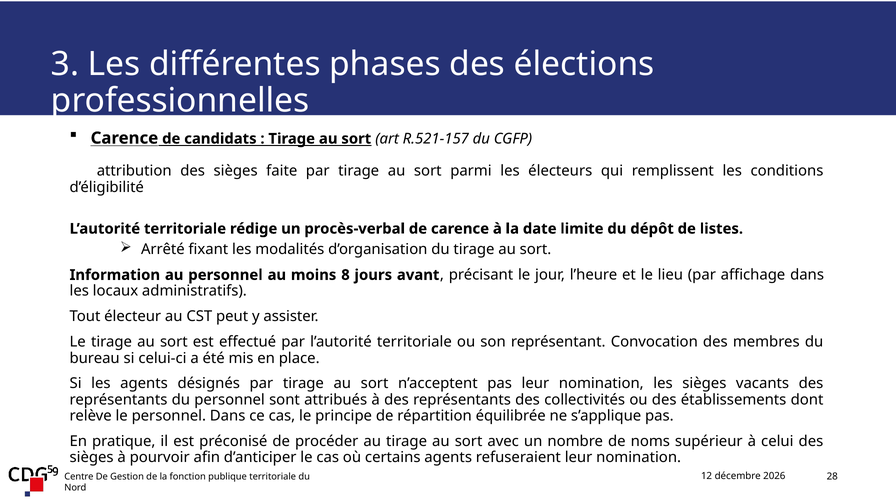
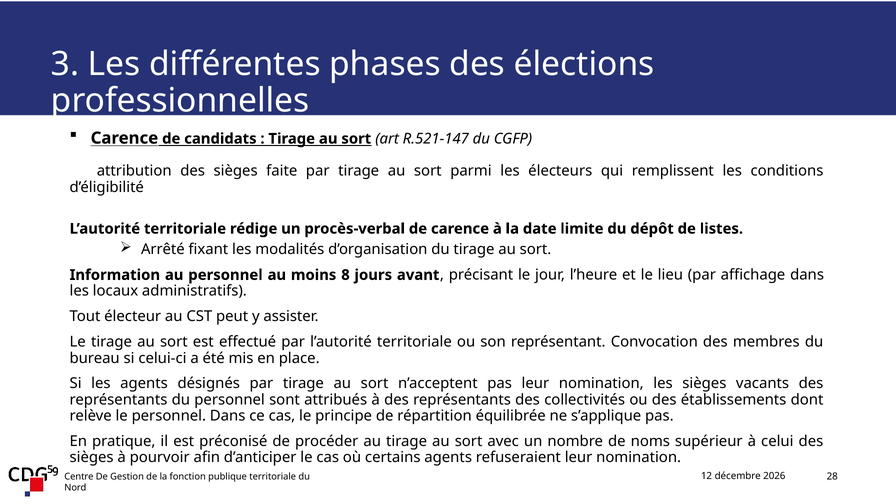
R.521-157: R.521-157 -> R.521-147 (436, 139)
